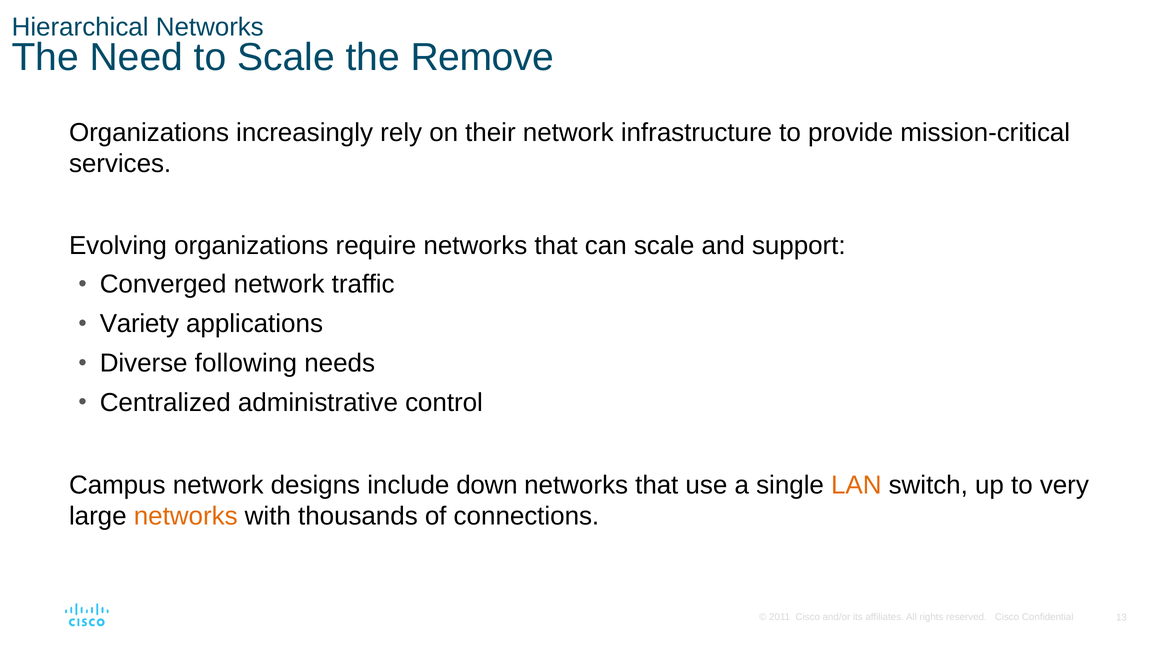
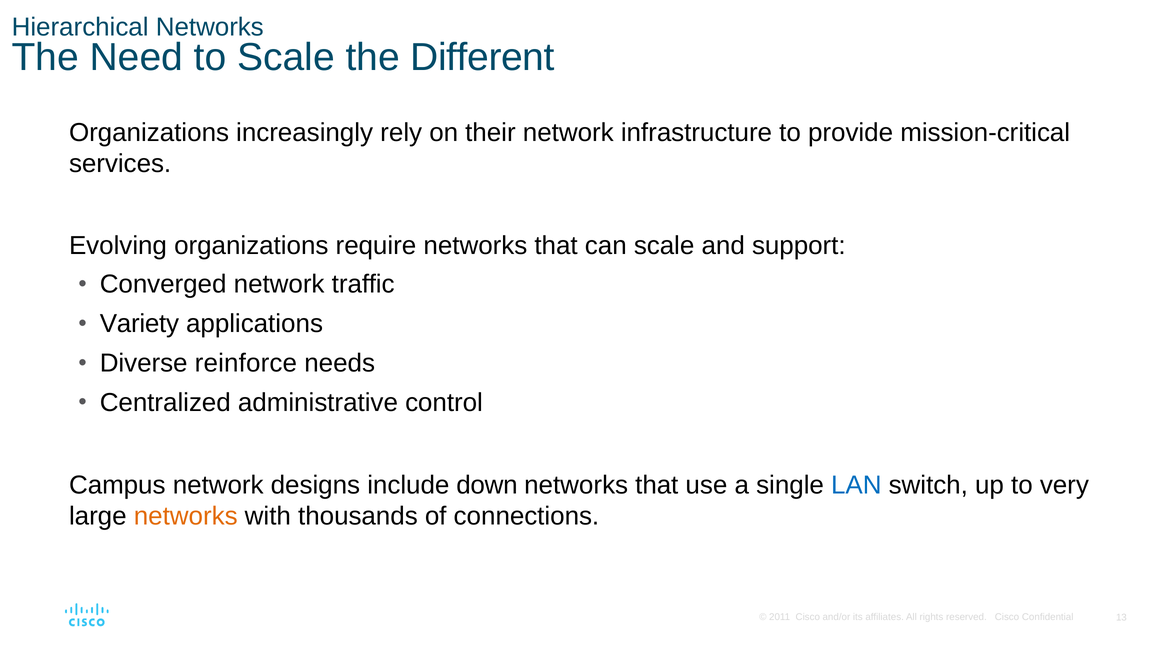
Remove: Remove -> Different (482, 58)
following: following -> reinforce (246, 364)
LAN colour: orange -> blue (856, 486)
